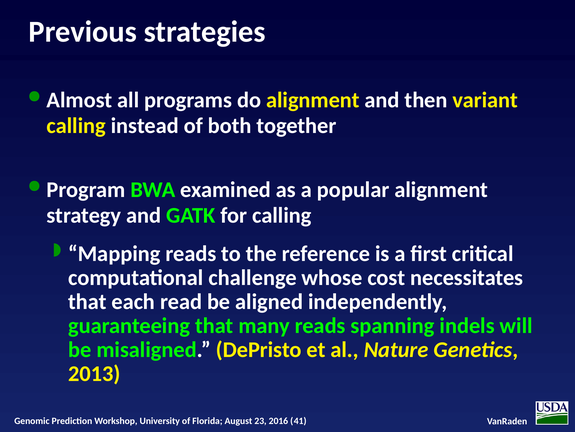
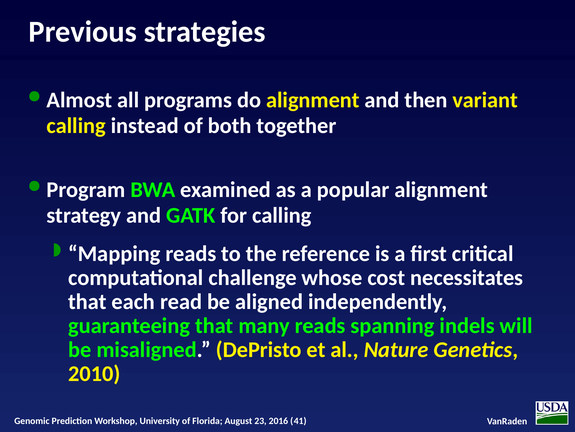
2013: 2013 -> 2010 (94, 373)
